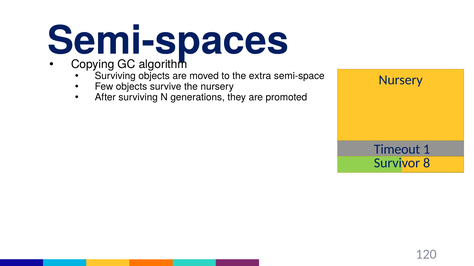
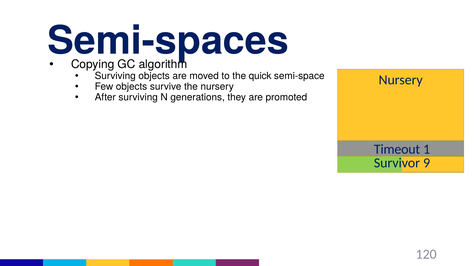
extra: extra -> quick (260, 76)
8: 8 -> 9 (427, 163)
